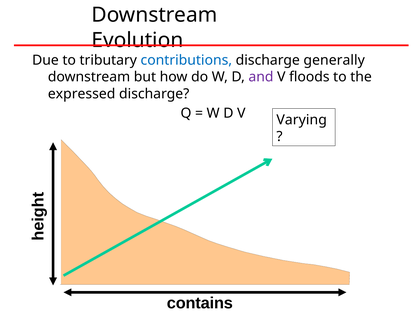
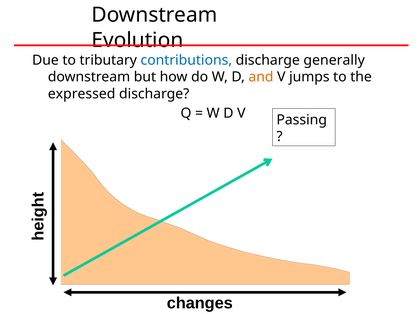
and colour: purple -> orange (261, 77)
floods: floods -> jumps (309, 77)
Varying: Varying -> Passing (302, 120)
contains: contains -> changes (200, 303)
